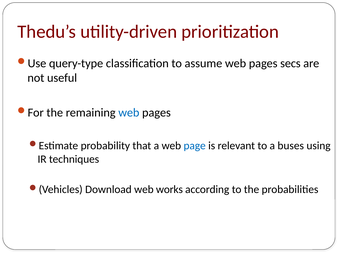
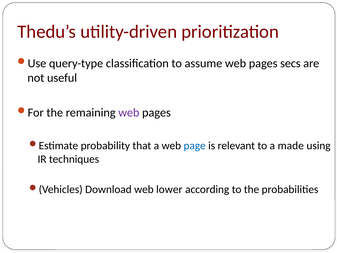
web colour: blue -> purple (129, 112)
buses: buses -> made (291, 145)
works: works -> lower (169, 189)
